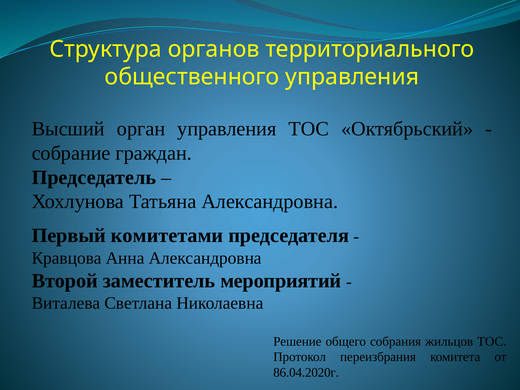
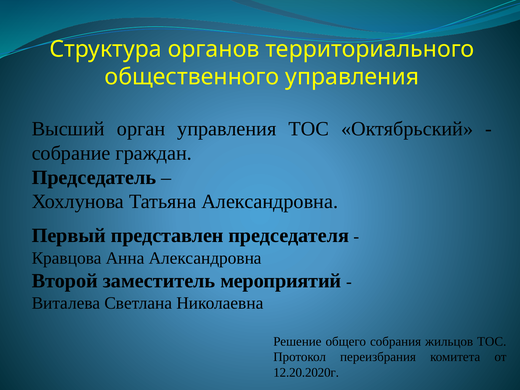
комитетами: комитетами -> представлен (167, 236)
86.04.2020г: 86.04.2020г -> 12.20.2020г (306, 373)
